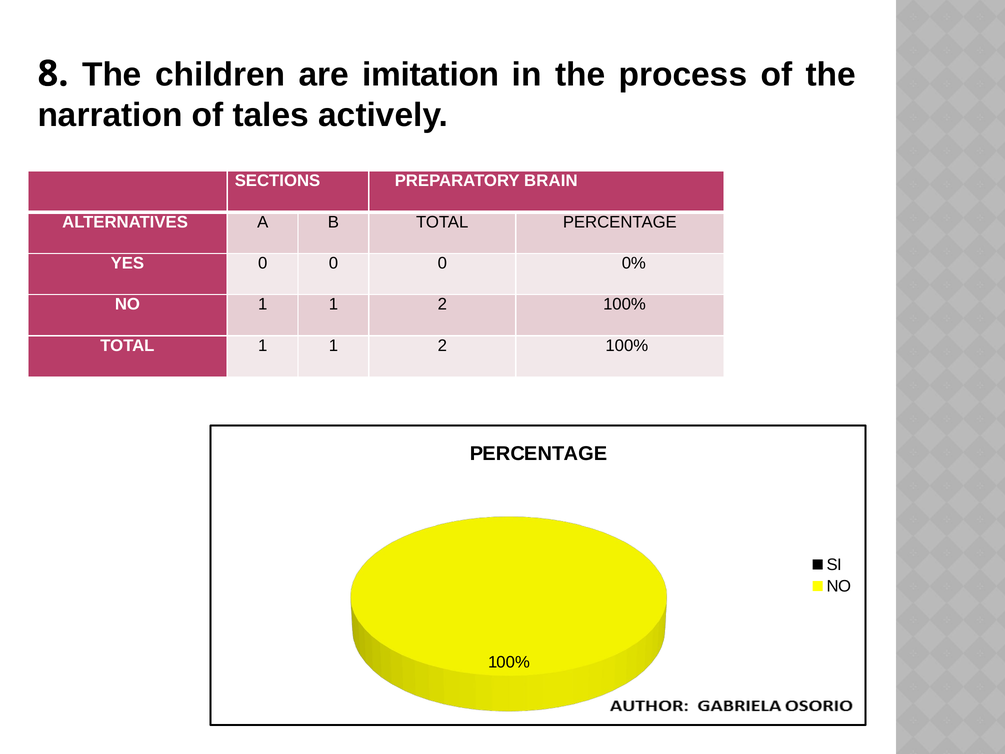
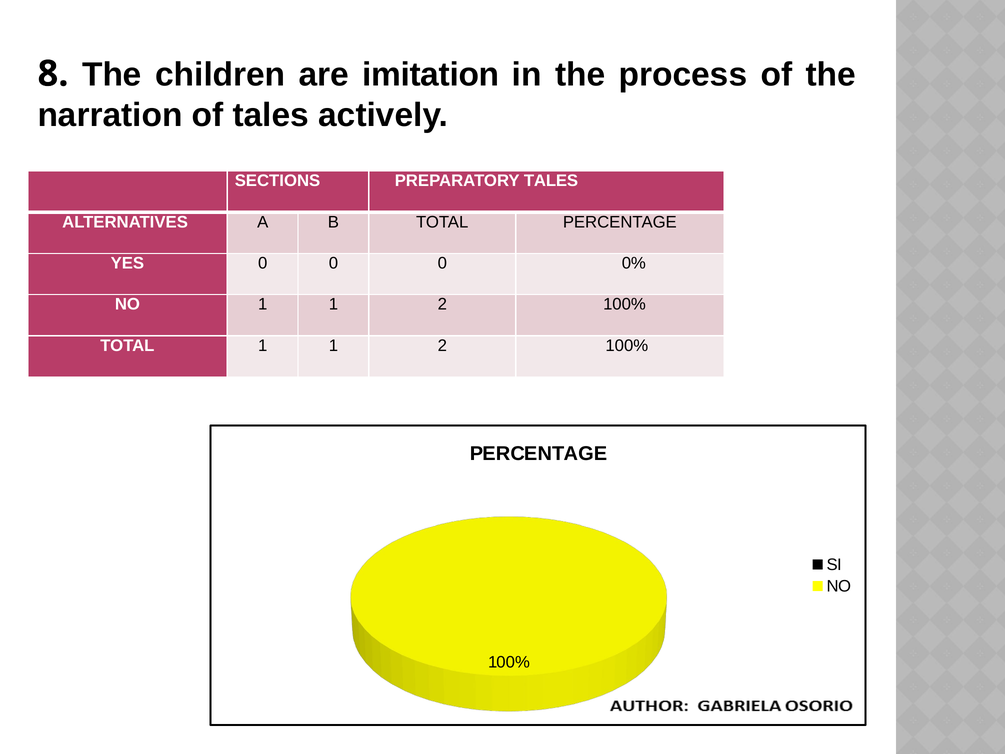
PREPARATORY BRAIN: BRAIN -> TALES (551, 181)
